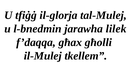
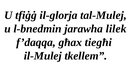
għolli: għolli -> tiegħi (98, 43)
